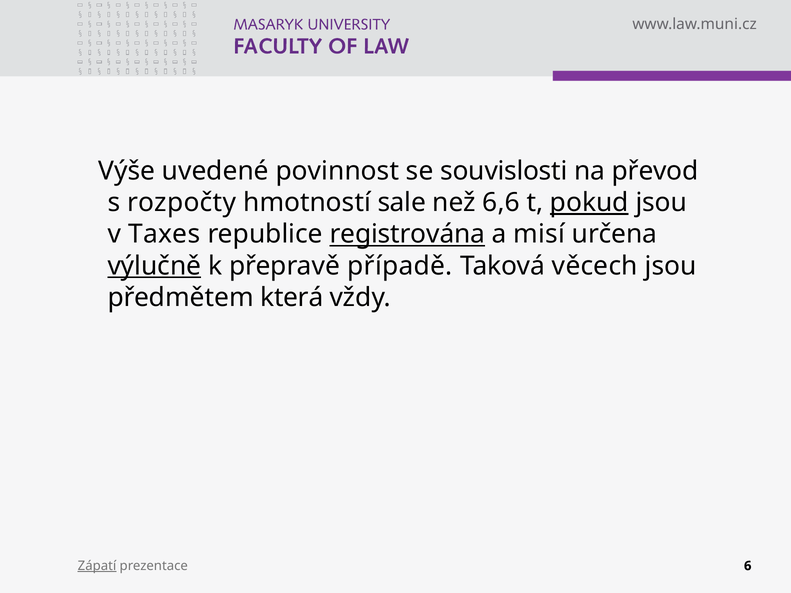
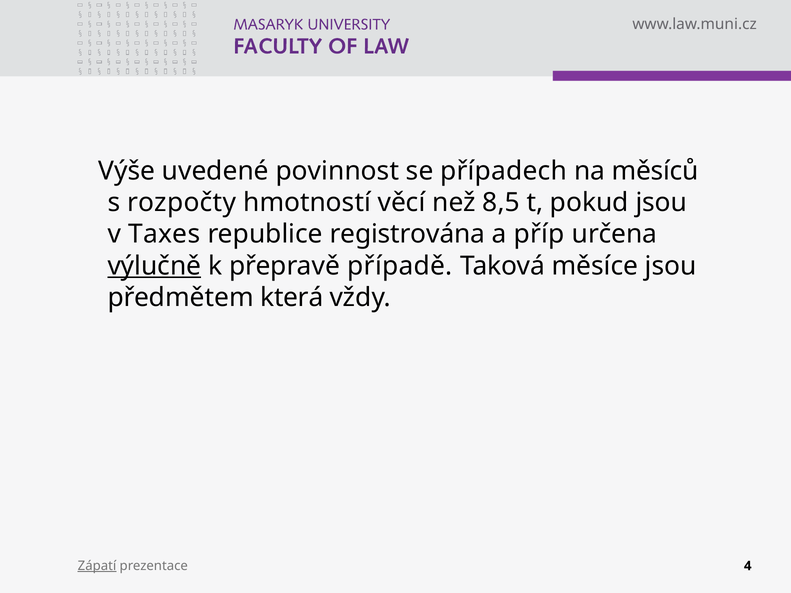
souvislosti: souvislosti -> případech (504, 171)
převod: převod -> měsíců (655, 171)
sale: sale -> věcí (402, 203)
6,6: 6,6 -> 8,5 (501, 203)
pokud underline: present -> none (589, 203)
registrována underline: present -> none (407, 234)
misí: misí -> příp (539, 234)
věcech: věcech -> měsíce (595, 266)
6: 6 -> 4 (748, 566)
